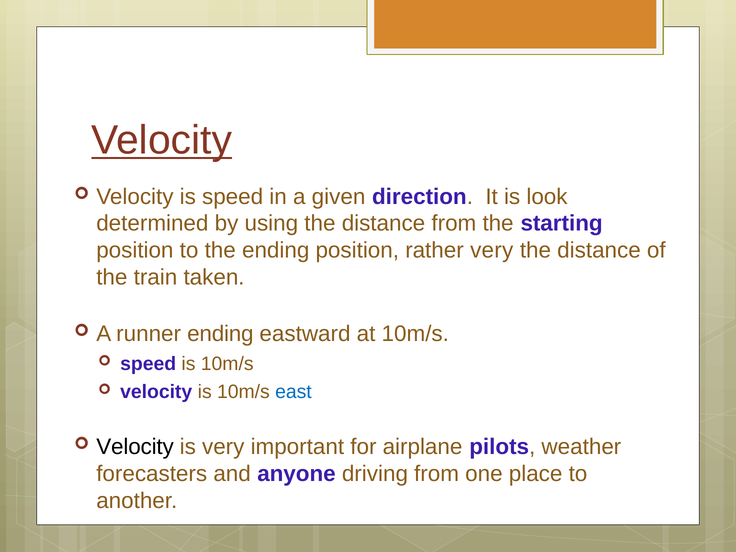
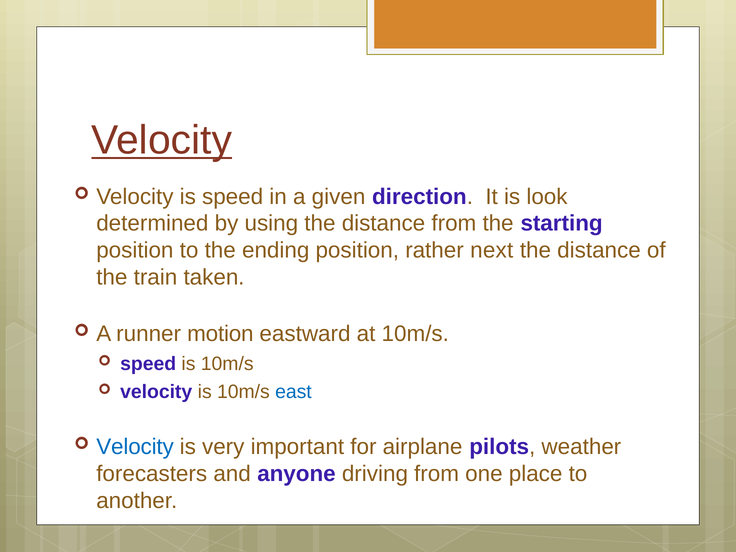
rather very: very -> next (492, 251)
runner ending: ending -> motion (220, 334)
Velocity colour: black -> blue (135, 447)
